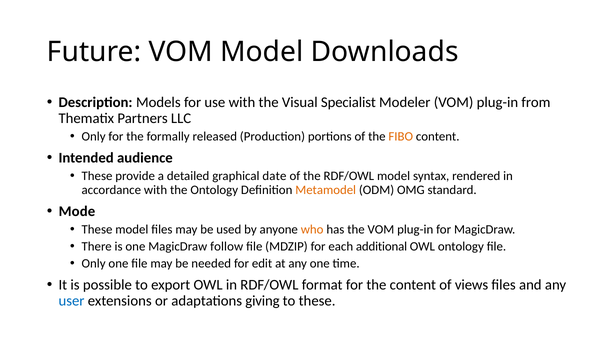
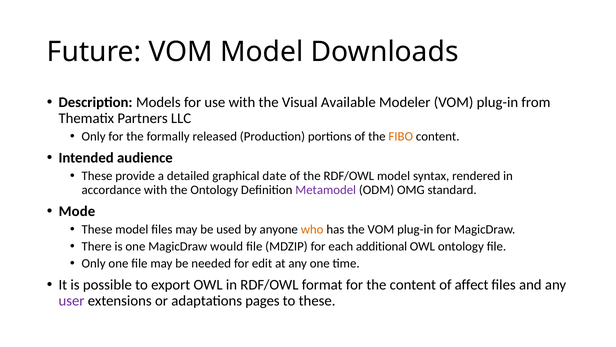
Specialist: Specialist -> Available (348, 102)
Metamodel colour: orange -> purple (326, 190)
follow: follow -> would (227, 246)
views: views -> affect (472, 285)
user colour: blue -> purple (71, 301)
giving: giving -> pages (262, 301)
